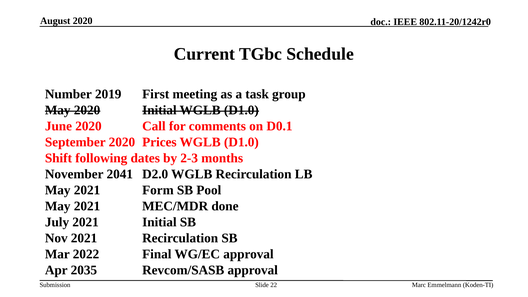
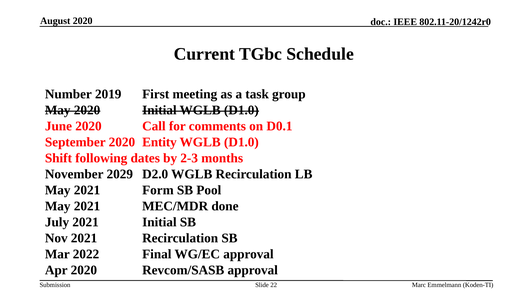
Prices: Prices -> Entity (159, 142)
2041: 2041 -> 2029 (120, 174)
Apr 2035: 2035 -> 2020 (84, 270)
